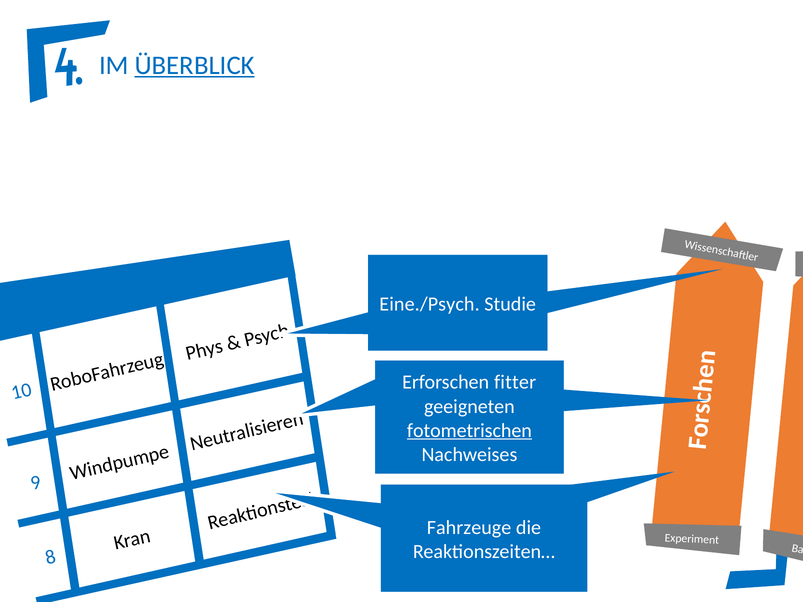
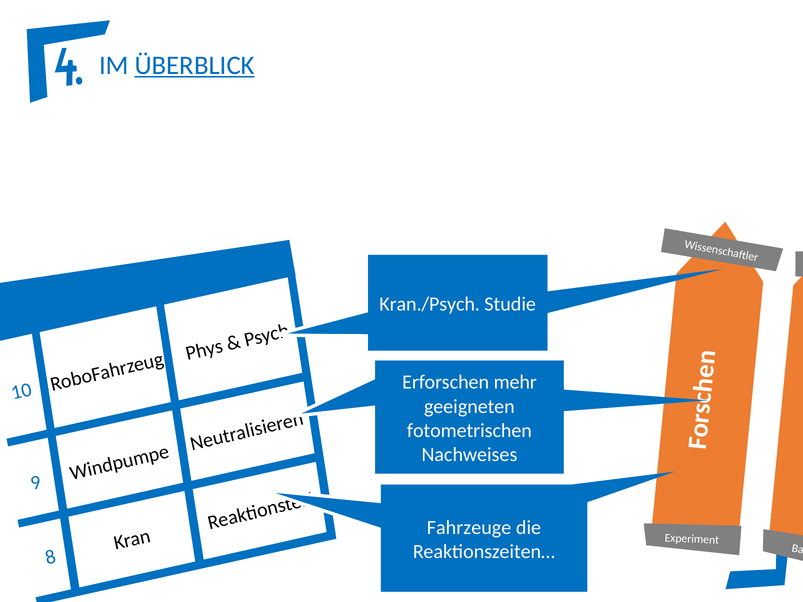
Eine./Psych: Eine./Psych -> Kran./Psych (430, 304)
fitter: fitter -> mehr (515, 383)
fotometrischen underline: present -> none (469, 431)
